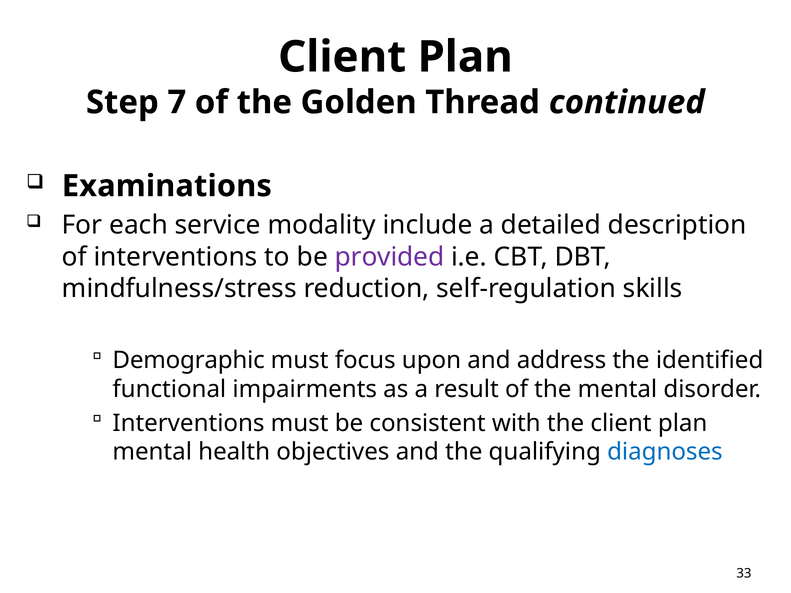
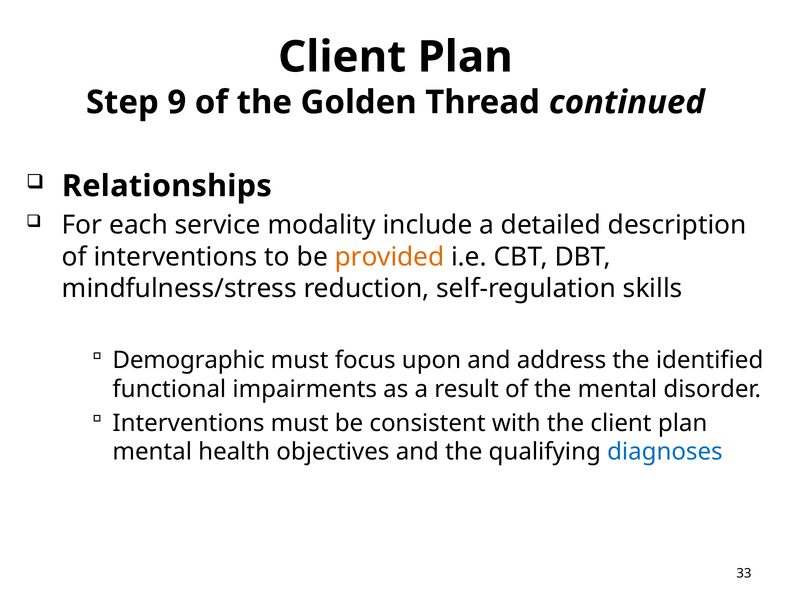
7: 7 -> 9 (177, 102)
Examinations: Examinations -> Relationships (167, 186)
provided colour: purple -> orange (390, 257)
